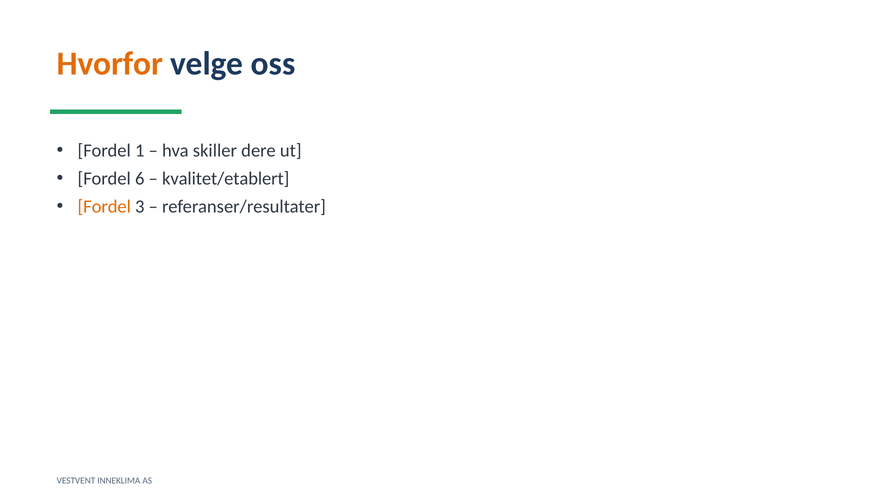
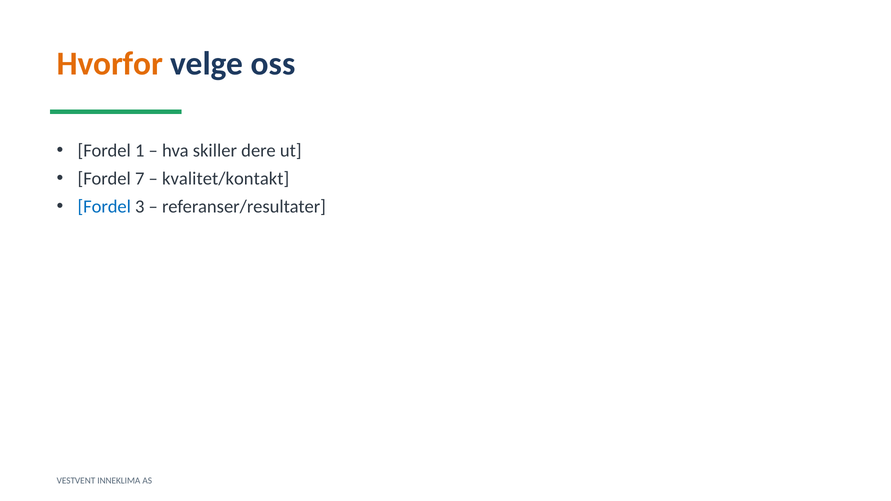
6: 6 -> 7 (140, 179)
kvalitet/etablert: kvalitet/etablert -> kvalitet/kontakt (226, 179)
Fordel colour: orange -> blue (104, 207)
